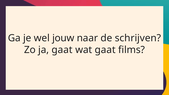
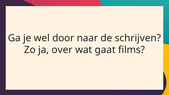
jouw: jouw -> door (63, 38)
ja gaat: gaat -> over (62, 50)
